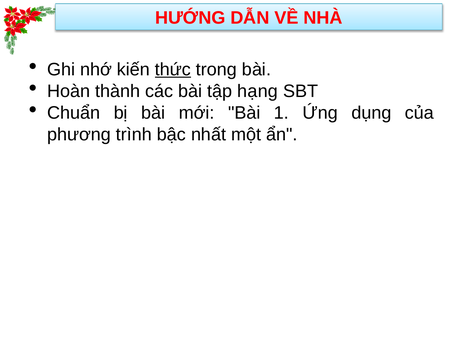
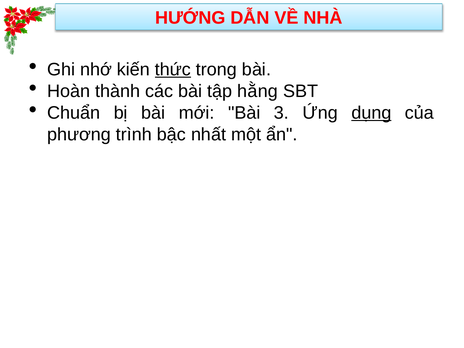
hạng: hạng -> hằng (258, 91)
1: 1 -> 3 (281, 113)
dụng underline: none -> present (371, 113)
